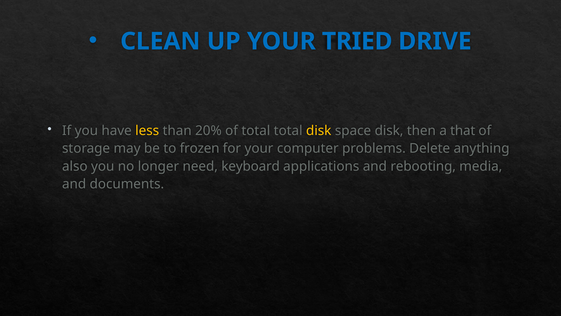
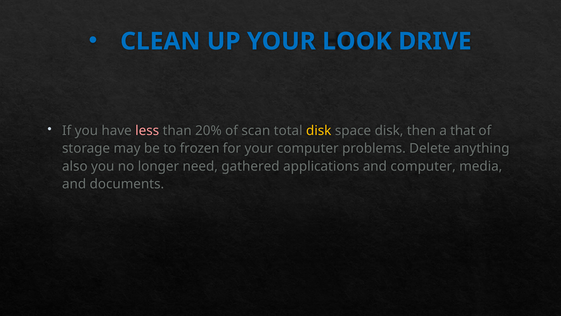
TRIED: TRIED -> LOOK (357, 41)
less colour: yellow -> pink (147, 131)
of total: total -> scan (256, 131)
keyboard: keyboard -> gathered (250, 166)
and rebooting: rebooting -> computer (423, 166)
